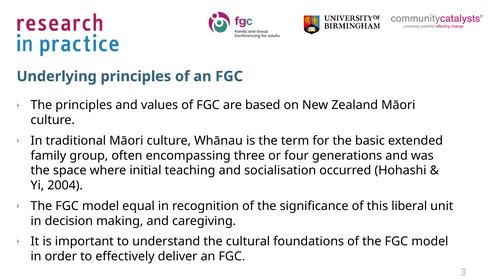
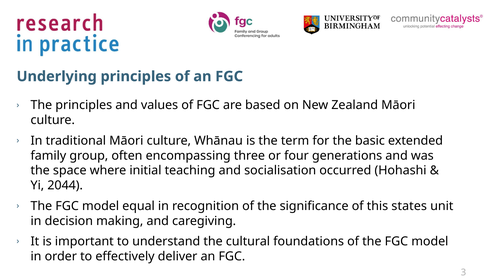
2004: 2004 -> 2044 (65, 186)
liberal: liberal -> states (409, 206)
